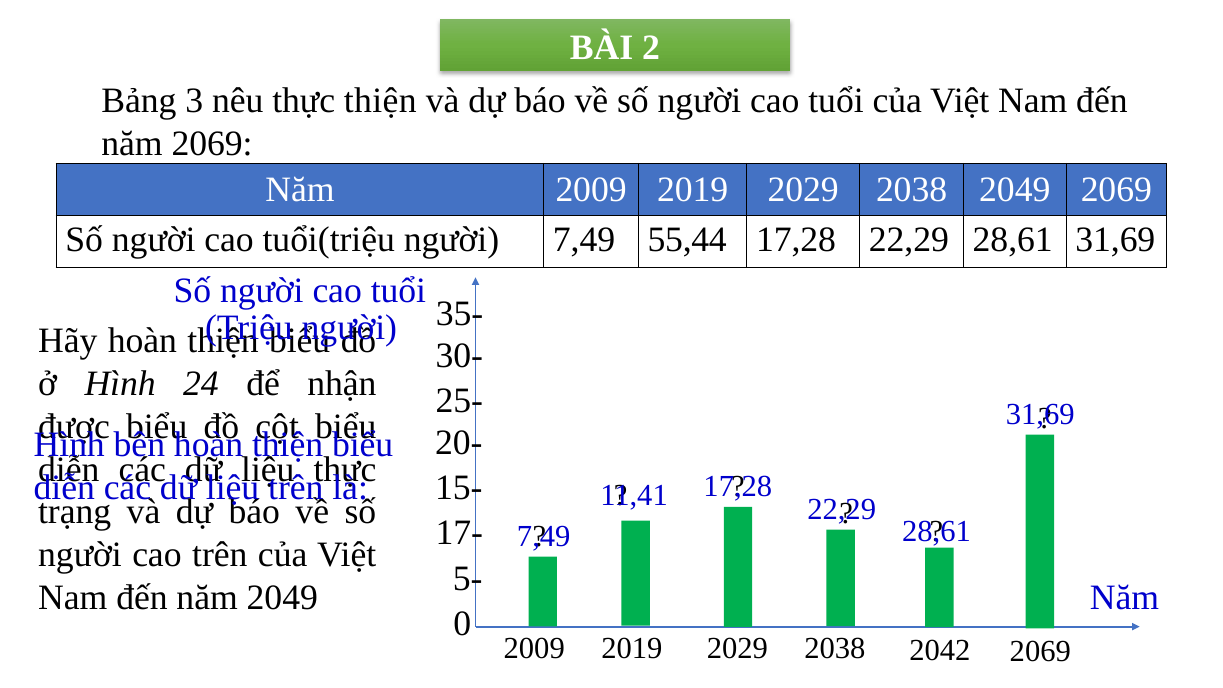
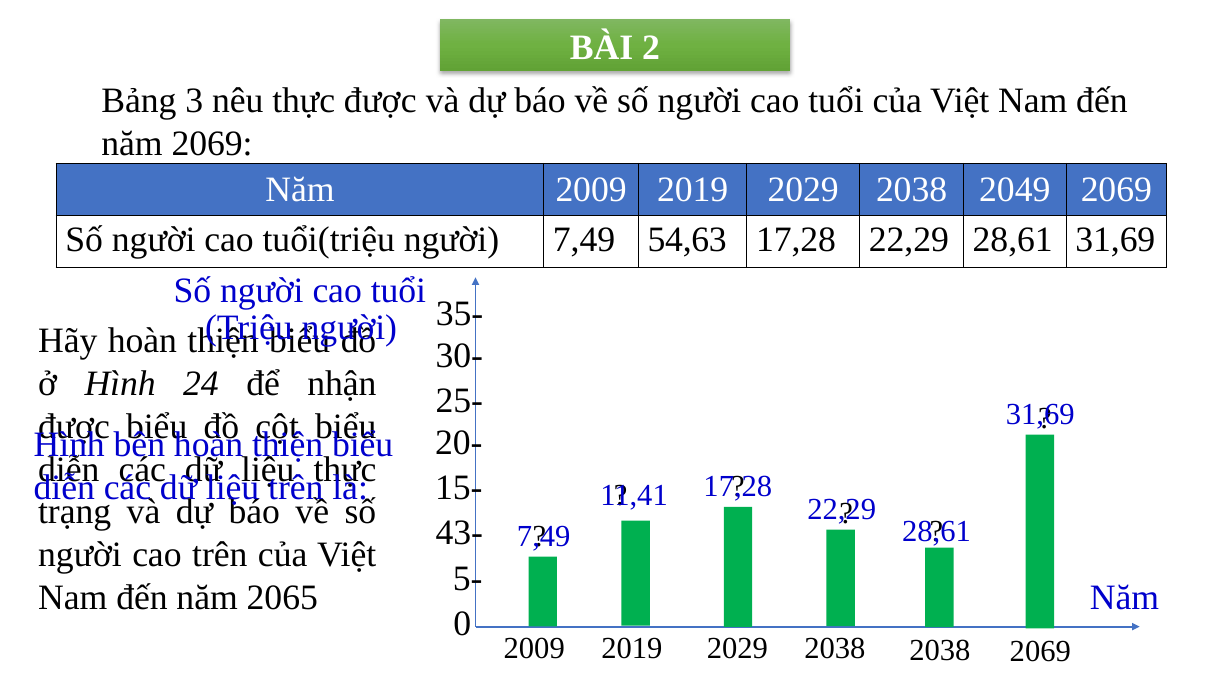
thực thiện: thiện -> được (380, 101)
55,44: 55,44 -> 54,63 (687, 240)
17-: 17- -> 43- (459, 533)
năm 2049: 2049 -> 2065 (282, 598)
2038 2042: 2042 -> 2038 (940, 650)
